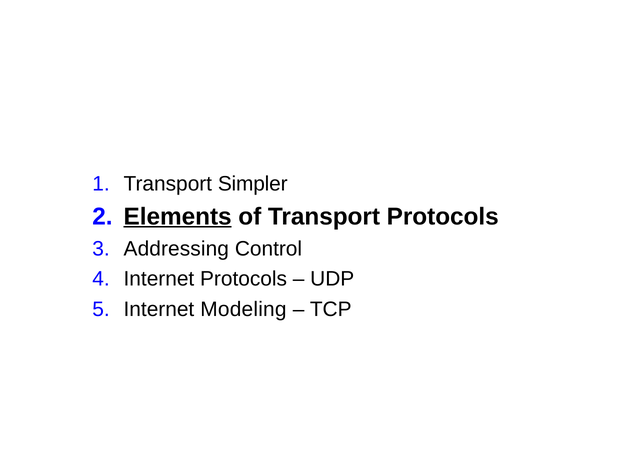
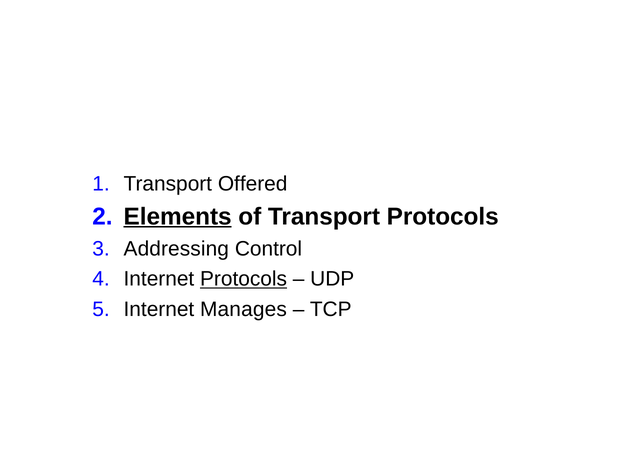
Simpler: Simpler -> Offered (253, 184)
Protocols underline: none -> present (244, 279)
Modeling: Modeling -> Manages (243, 309)
